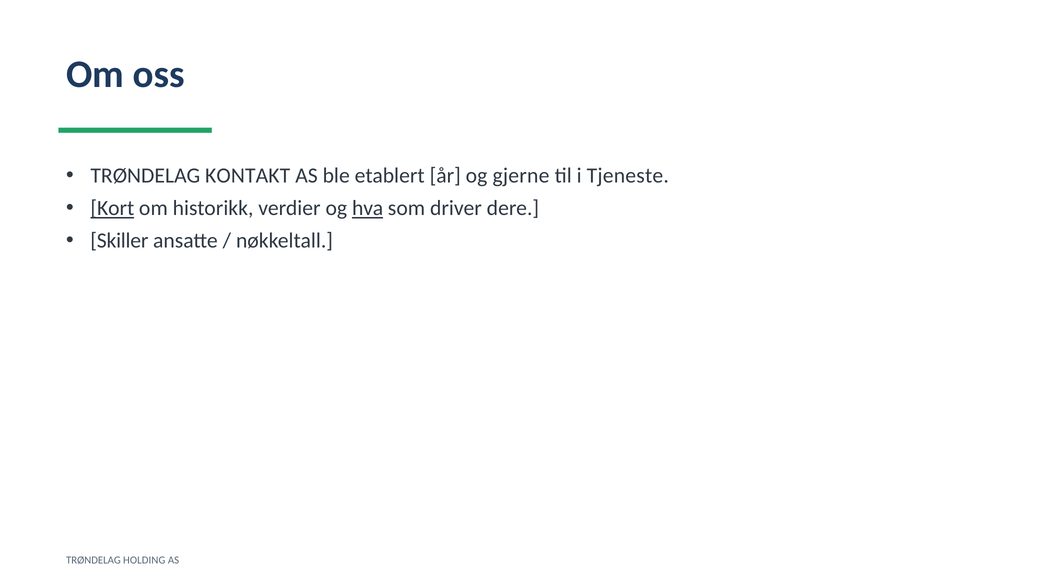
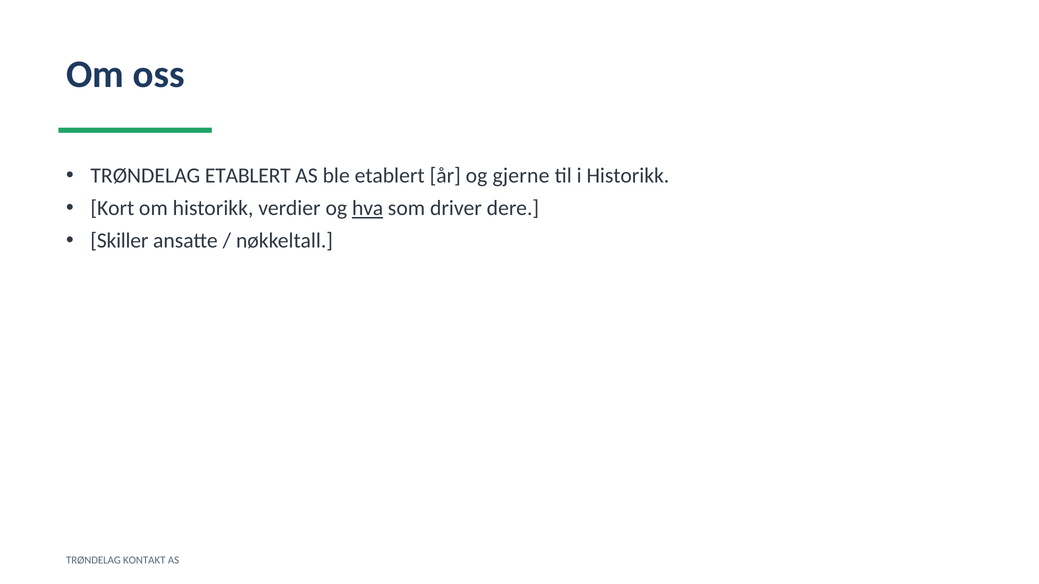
TRØNDELAG KONTAKT: KONTAKT -> ETABLERT (248, 176)
i Tjeneste: Tjeneste -> Historikk (628, 176)
Kort underline: present -> none (112, 208)
HOLDING: HOLDING -> KONTAKT (144, 561)
